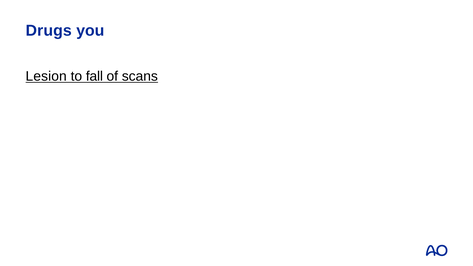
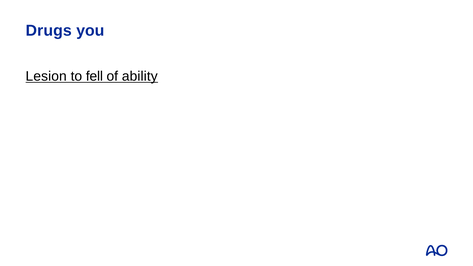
fall: fall -> fell (94, 76)
scans: scans -> ability (140, 76)
